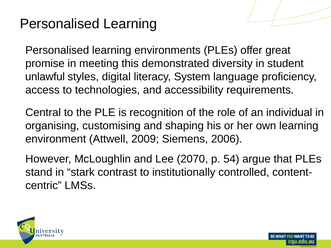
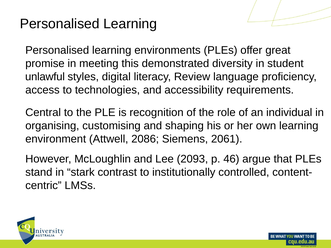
System: System -> Review (192, 77)
2009: 2009 -> 2086 (145, 139)
2006: 2006 -> 2061 (227, 139)
2070: 2070 -> 2093 (192, 159)
54: 54 -> 46 (231, 159)
